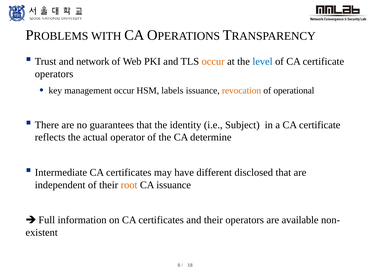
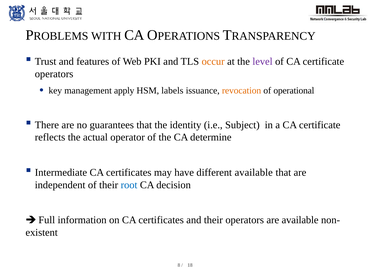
network: network -> features (93, 62)
level colour: blue -> purple (263, 62)
management occur: occur -> apply (124, 91)
different disclosed: disclosed -> available (254, 172)
root colour: orange -> blue (129, 185)
CA issuance: issuance -> decision (174, 185)
